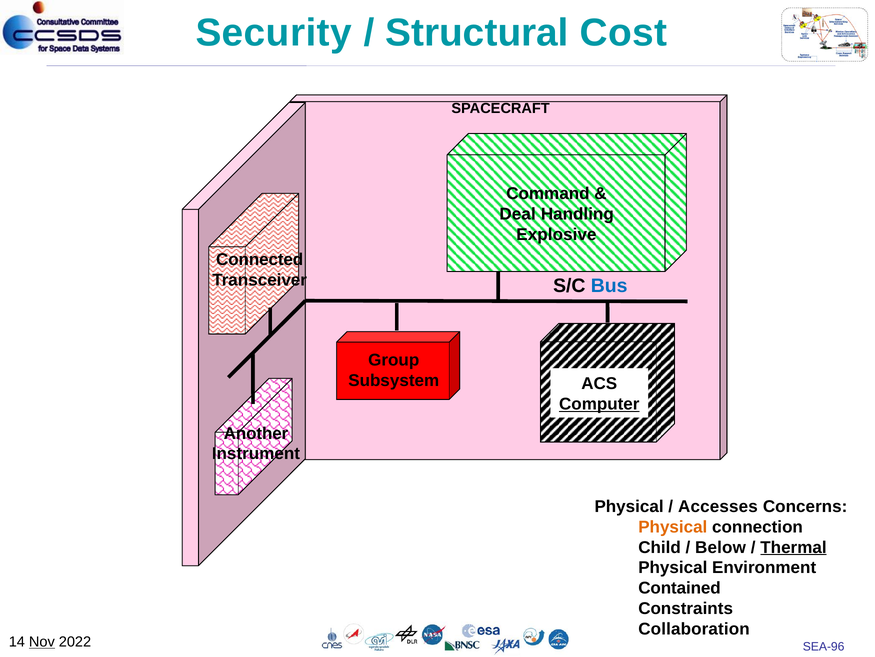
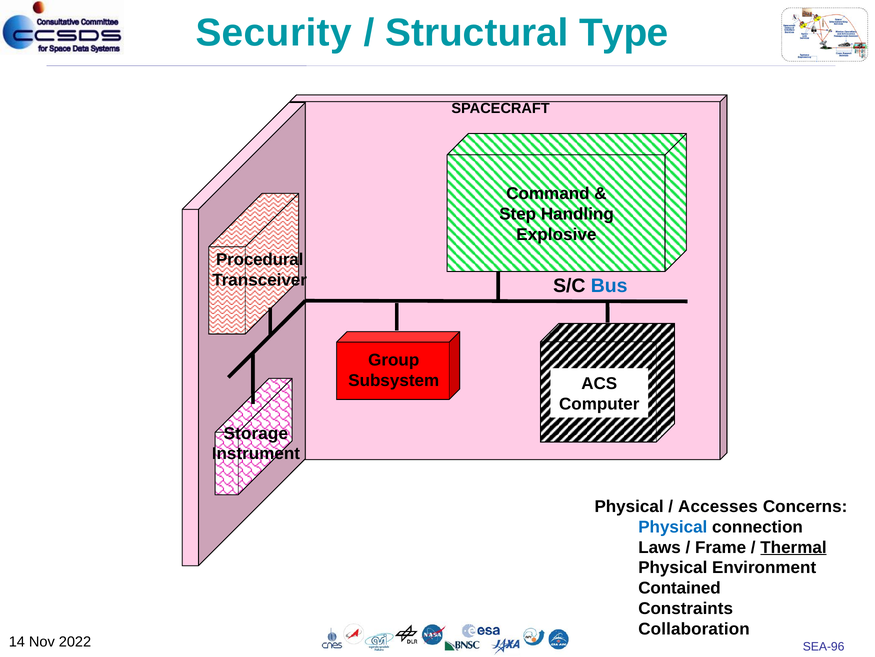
Cost: Cost -> Type (624, 33)
Deal: Deal -> Step (518, 214)
Connected: Connected -> Procedural (260, 260)
Computer underline: present -> none (599, 404)
Another: Another -> Storage (256, 433)
Physical colour: orange -> blue (673, 526)
Child: Child -> Laws (660, 547)
Below: Below -> Frame (721, 547)
Nov underline: present -> none (42, 641)
